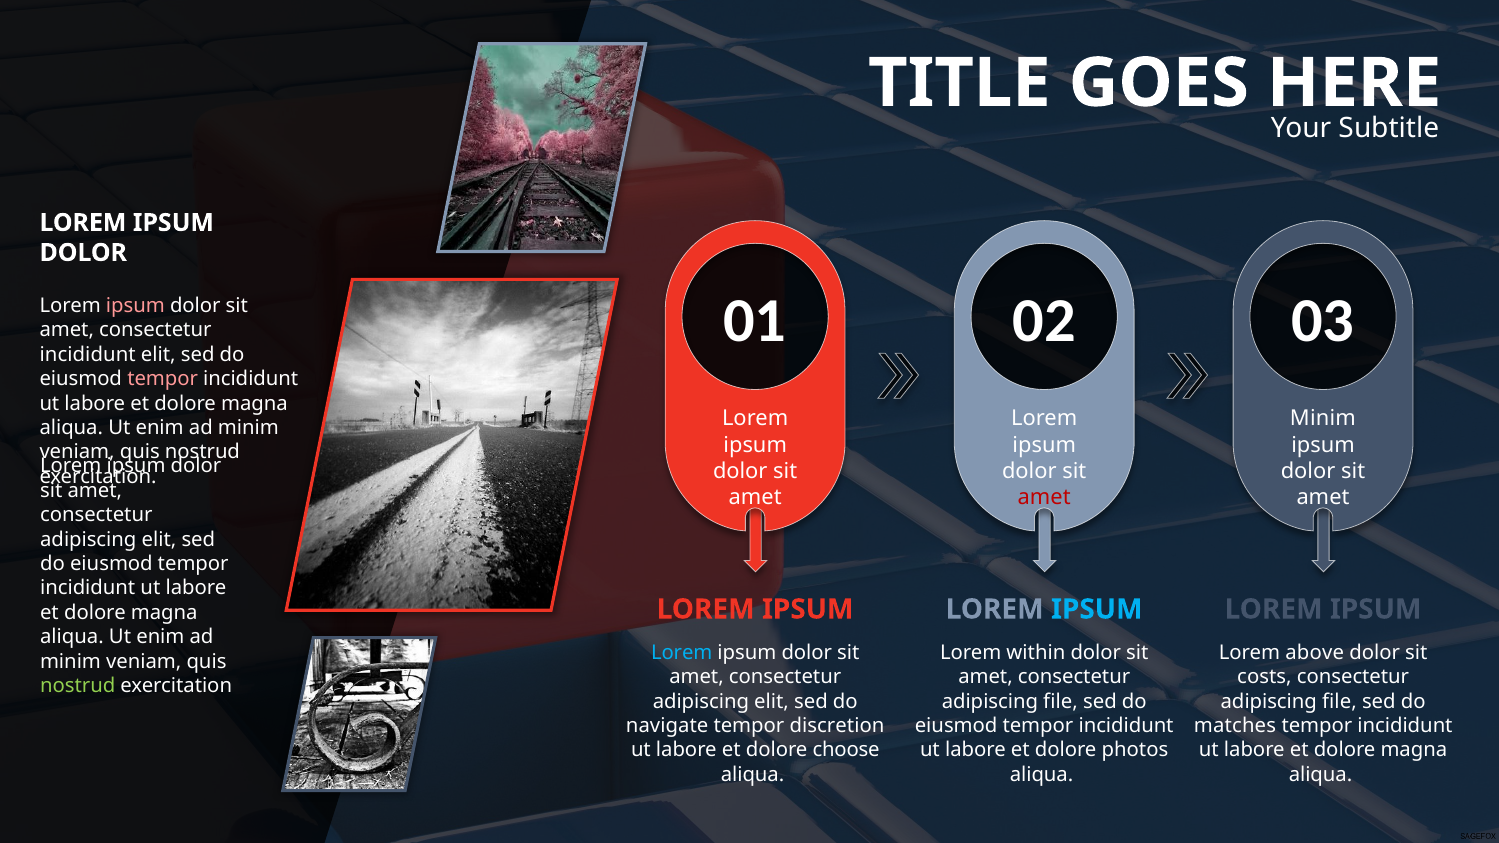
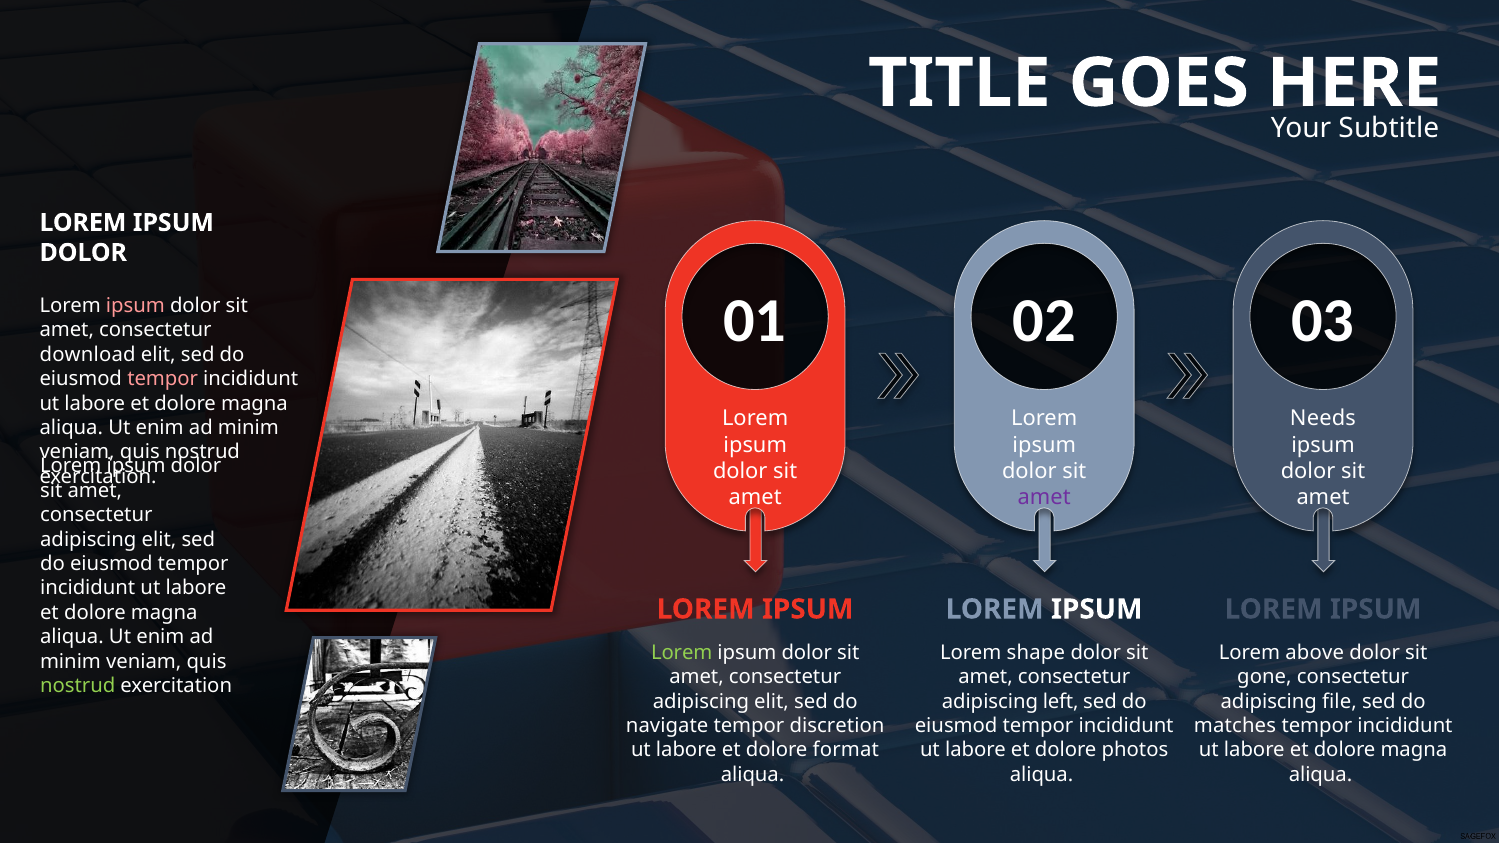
incididunt: incididunt -> download (88, 355)
Minim: Minim -> Needs (1323, 419)
amet colour: red -> purple (1044, 498)
IPSUM colour: light blue -> white (1097, 609)
Lorem colour: light blue -> light green (682, 653)
within: within -> shape (1036, 653)
costs: costs -> gone (1264, 677)
file: file -> left (1061, 702)
choose: choose -> format (846, 750)
